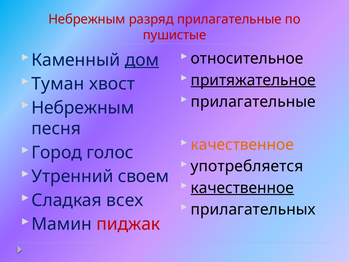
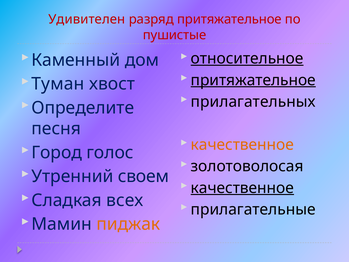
Небрежным: Небрежным -> Удивителен (87, 19)
разряд прилагательные: прилагательные -> притяжательное (229, 19)
относительное underline: none -> present (247, 59)
дом underline: present -> none (142, 60)
прилагательные: прилагательные -> прилагательных (253, 102)
Небрежным: Небрежным -> Определите (83, 108)
употребляется: употребляется -> золотоволосая (247, 166)
прилагательных: прилагательных -> прилагательные (253, 209)
пиджак colour: red -> orange (128, 224)
